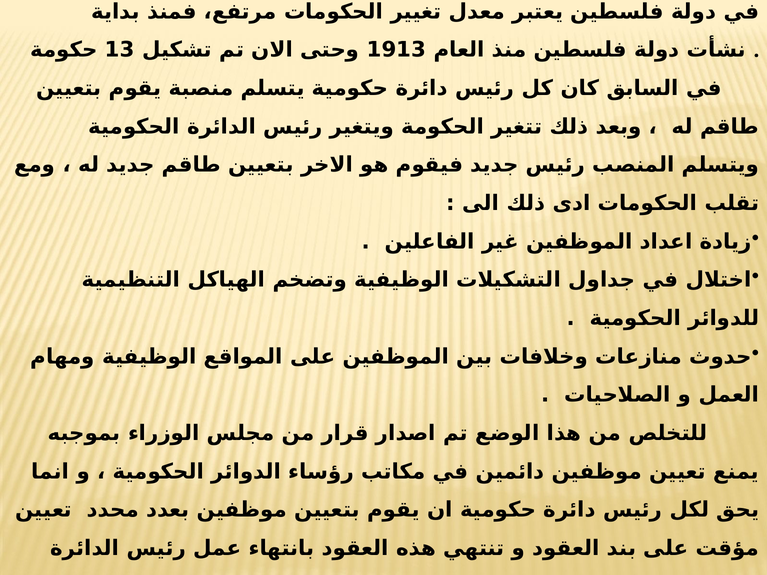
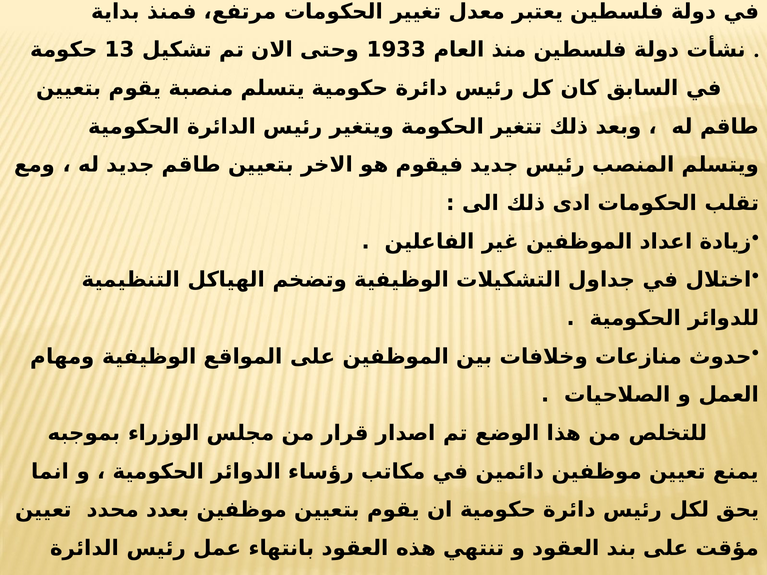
1913: 1913 -> 1933 (396, 50)
